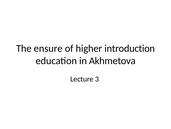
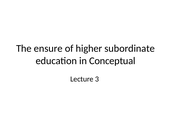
introduction: introduction -> subordinate (130, 48)
Akhmetova: Akhmetova -> Conceptual (112, 60)
